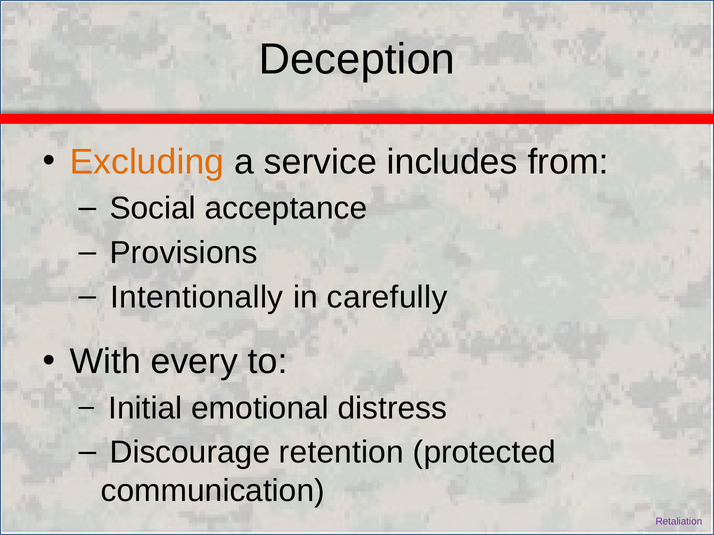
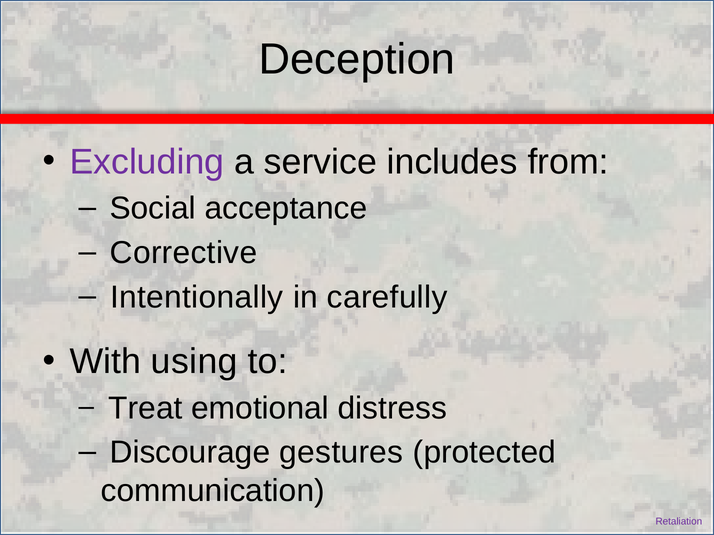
Excluding colour: orange -> purple (147, 162)
Provisions: Provisions -> Corrective (184, 253)
every: every -> using (194, 362)
Initial: Initial -> Treat (145, 409)
retention: retention -> gestures (341, 453)
